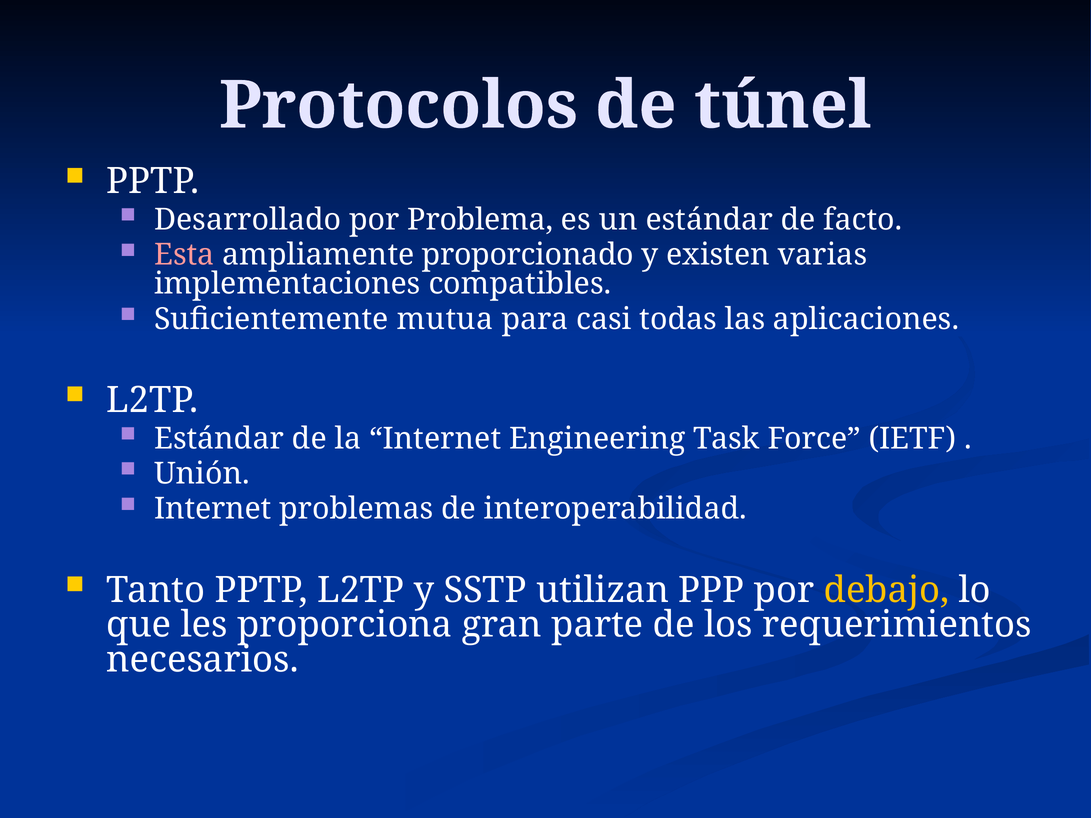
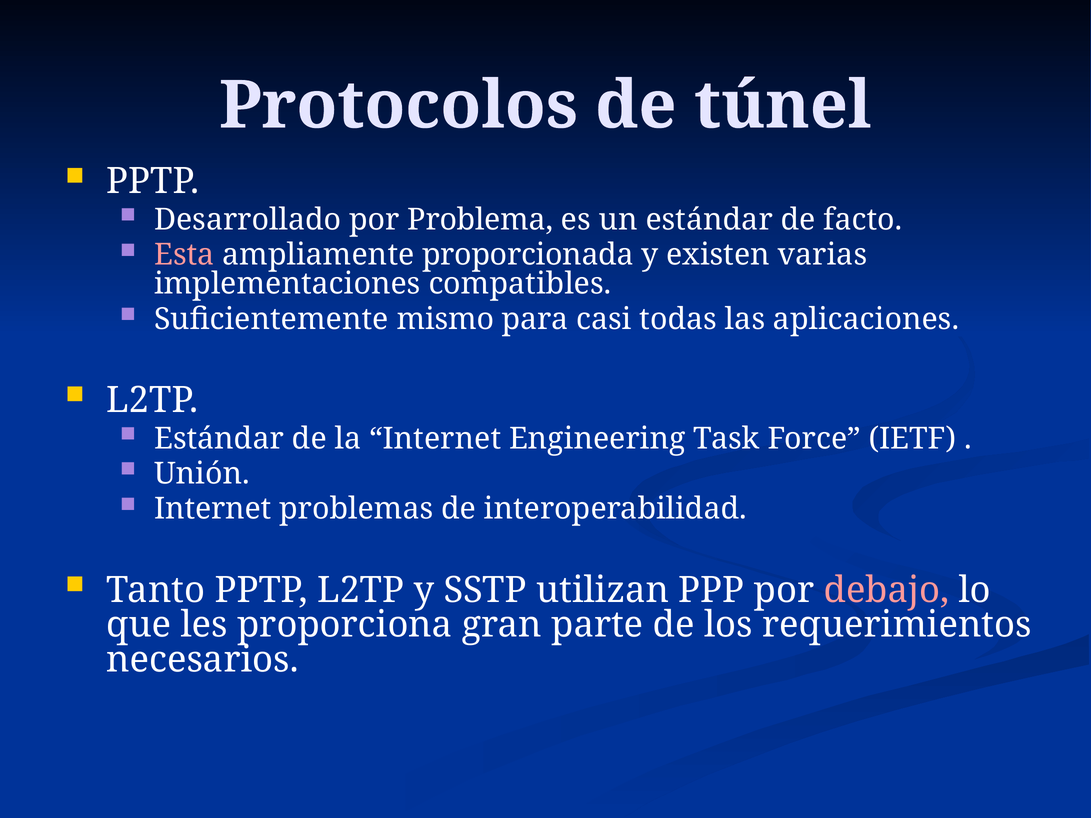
proporcionado: proporcionado -> proporcionada (528, 255)
mutua: mutua -> mismo (445, 319)
debajo colour: yellow -> pink (886, 590)
